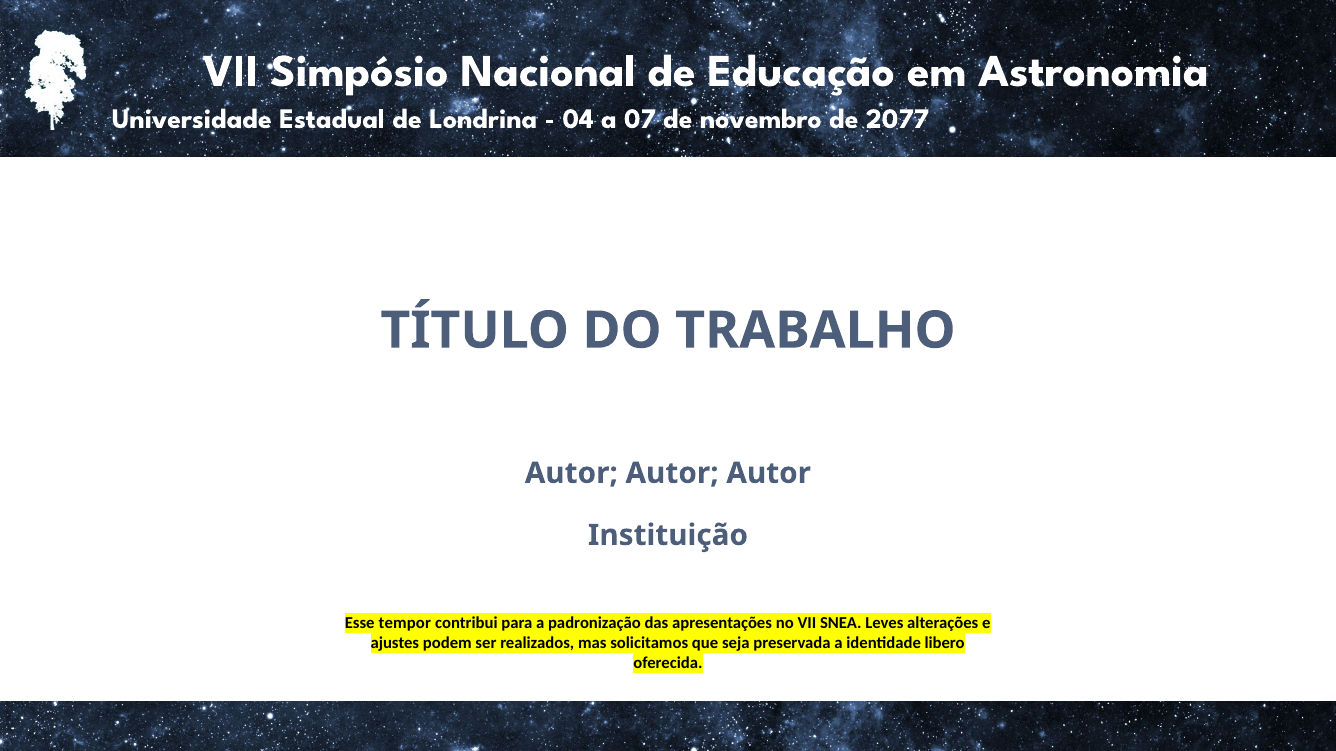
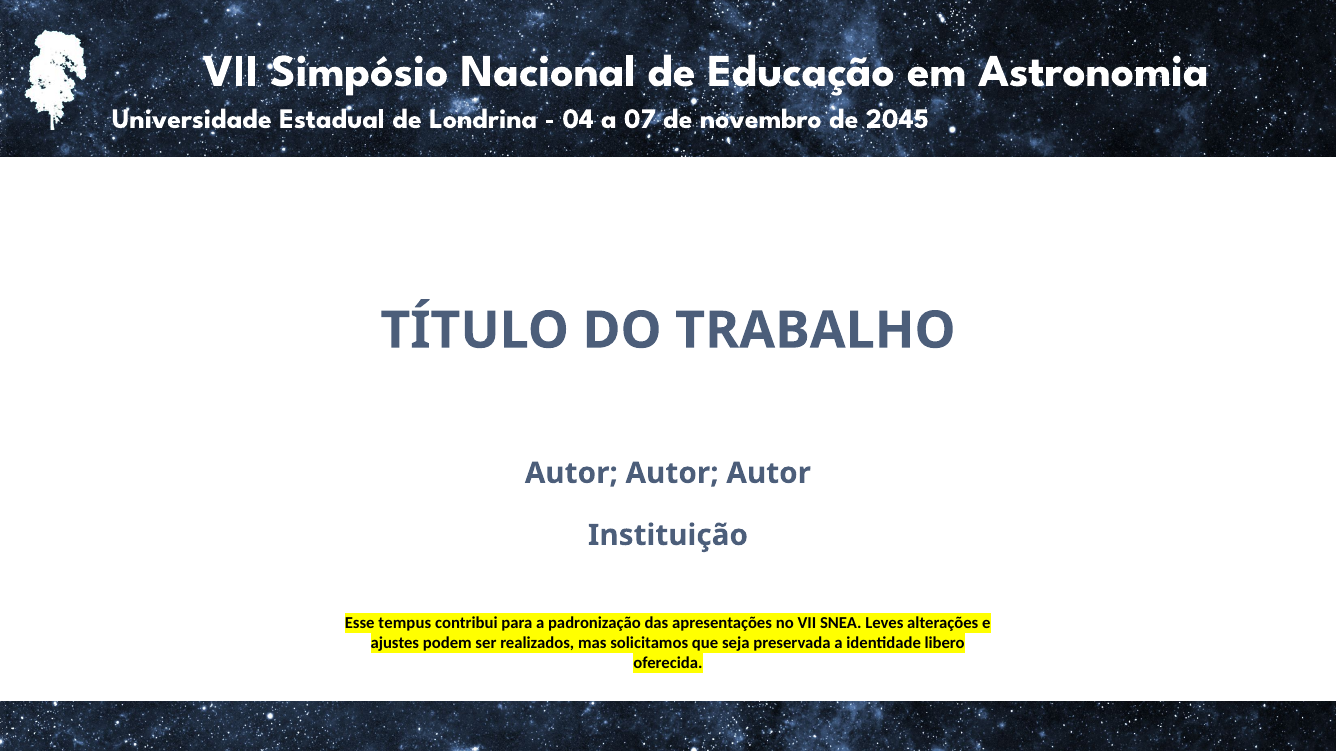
2077: 2077 -> 2045 (897, 119)
tempor: tempor -> tempus (405, 624)
